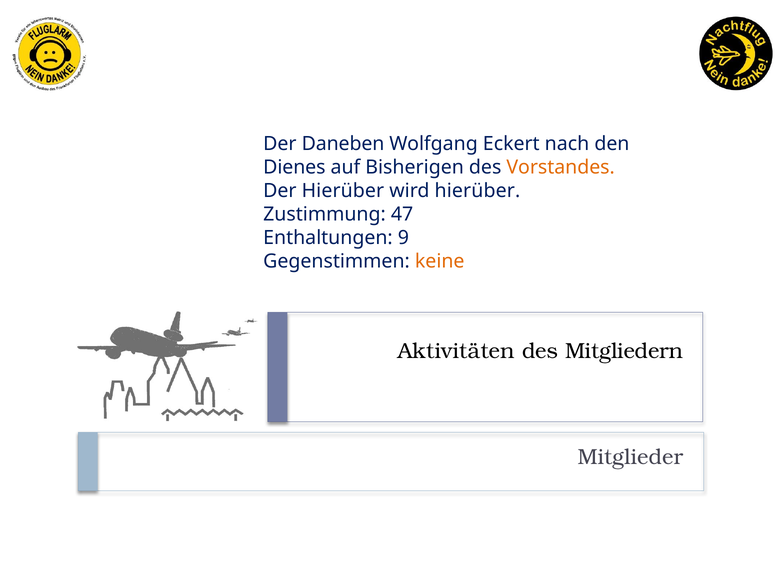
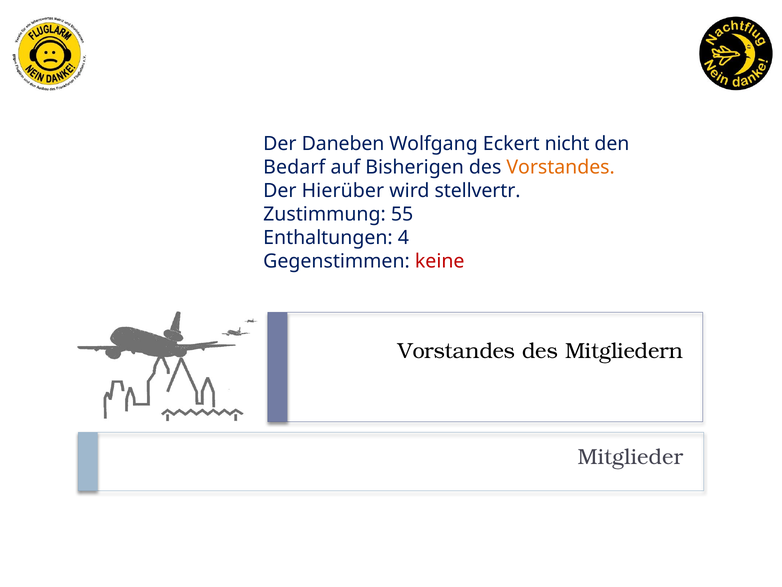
nach: nach -> nicht (567, 144)
Dienes: Dienes -> Bedarf (294, 167)
wird hierüber: hierüber -> stellvertr (478, 191)
47: 47 -> 55 (402, 214)
9: 9 -> 4 (403, 238)
keine colour: orange -> red (440, 261)
Aktivitäten: Aktivitäten -> Vorstandes (456, 351)
